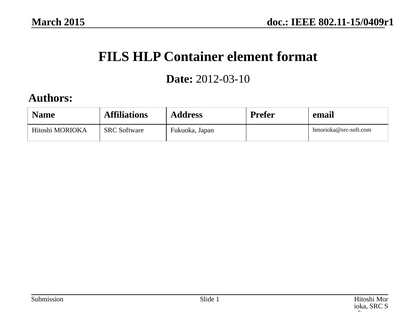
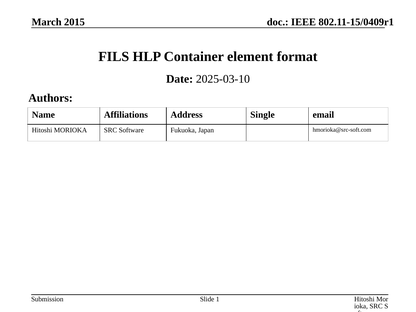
2012-03-10: 2012-03-10 -> 2025-03-10 (223, 79)
Prefer: Prefer -> Single (263, 115)
